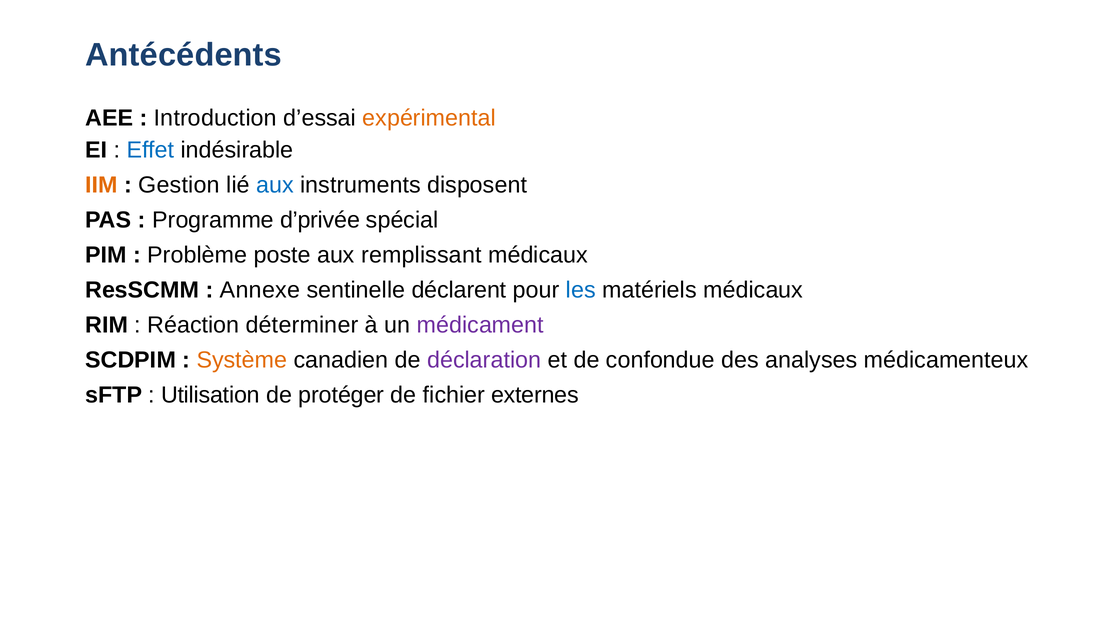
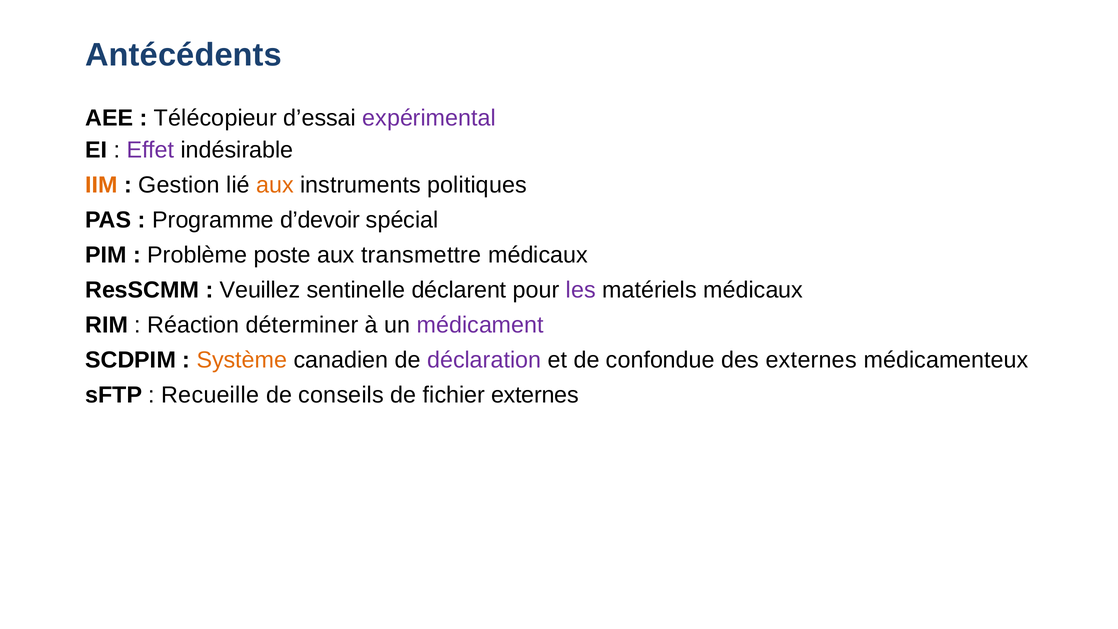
Introduction: Introduction -> Télécopieur (215, 118)
expérimental colour: orange -> purple (429, 118)
Effet colour: blue -> purple (150, 150)
aux colour: blue -> orange (275, 185)
disposent: disposent -> politiques (477, 185)
d’privée: d’privée -> d’devoir (320, 220)
remplissant: remplissant -> transmettre (421, 255)
Annexe: Annexe -> Veuillez (260, 290)
les colour: blue -> purple (581, 290)
des analyses: analyses -> externes (811, 360)
Utilisation: Utilisation -> Recueille (210, 395)
protéger: protéger -> conseils (341, 395)
